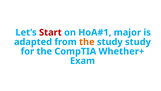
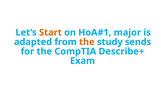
Start colour: red -> orange (50, 32)
study study: study -> sends (138, 42)
Whether+: Whether+ -> Describe+ (121, 51)
